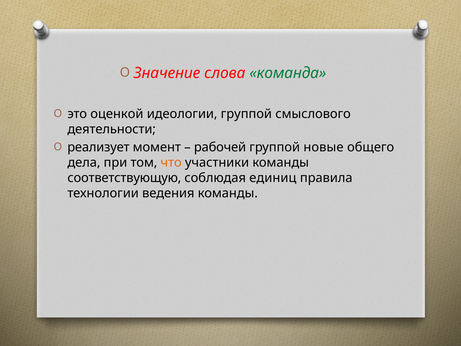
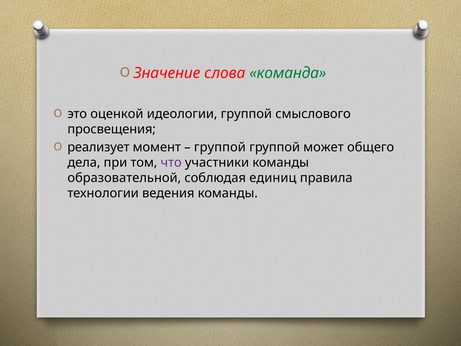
деятельности: деятельности -> просвещения (112, 129)
рабочей: рабочей -> группой (220, 147)
новые: новые -> может (324, 147)
что colour: orange -> purple (171, 162)
соответствующую: соответствующую -> образовательной (124, 178)
